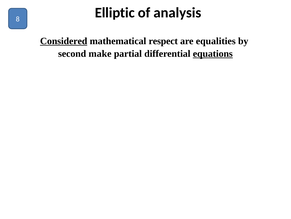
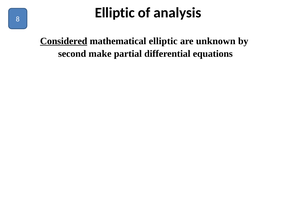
mathematical respect: respect -> elliptic (163, 41)
equalities: equalities -> unknown (216, 41)
equations underline: present -> none (213, 53)
